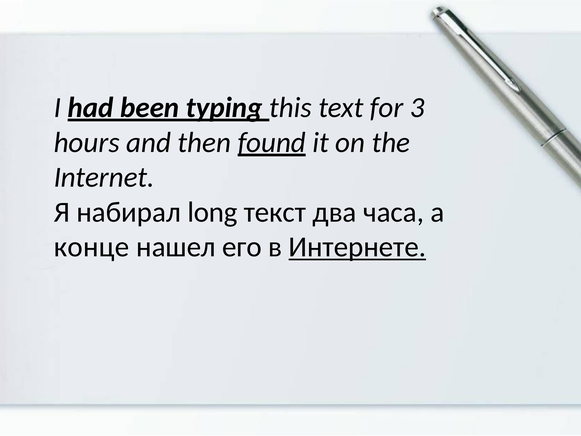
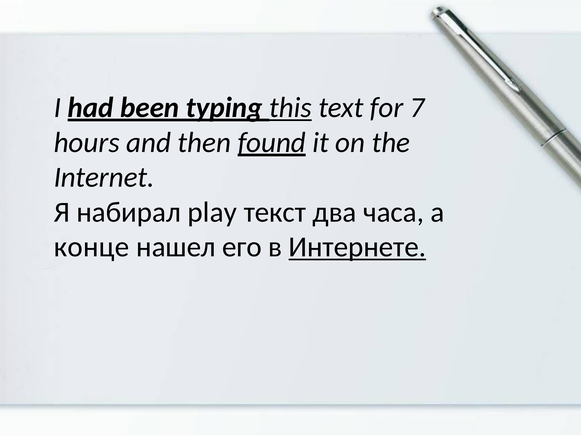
this underline: none -> present (291, 107)
3: 3 -> 7 (417, 107)
long: long -> play (212, 212)
